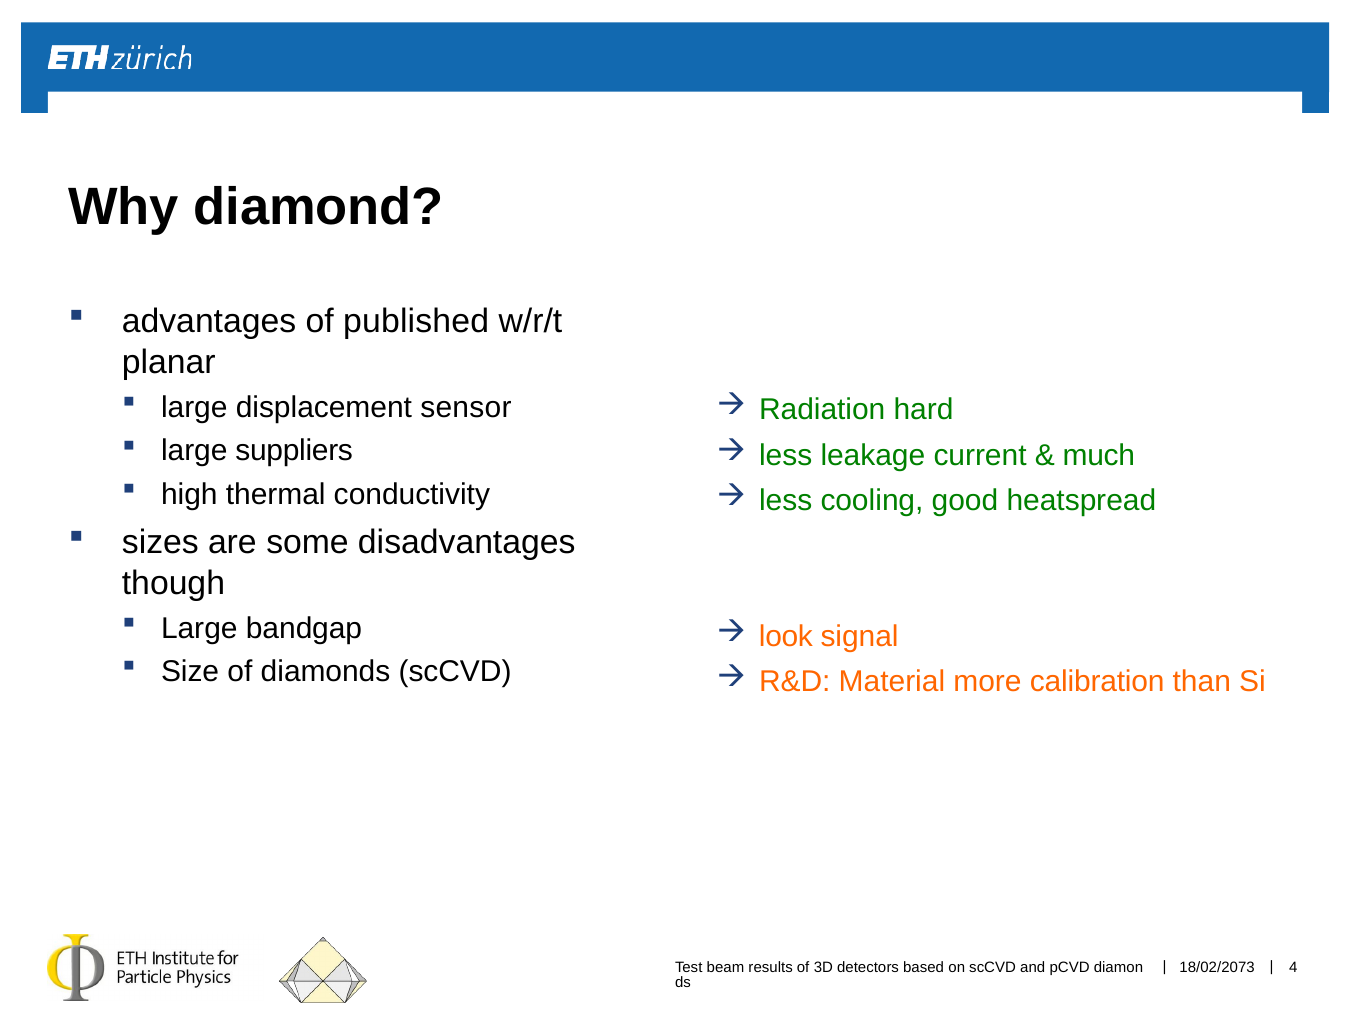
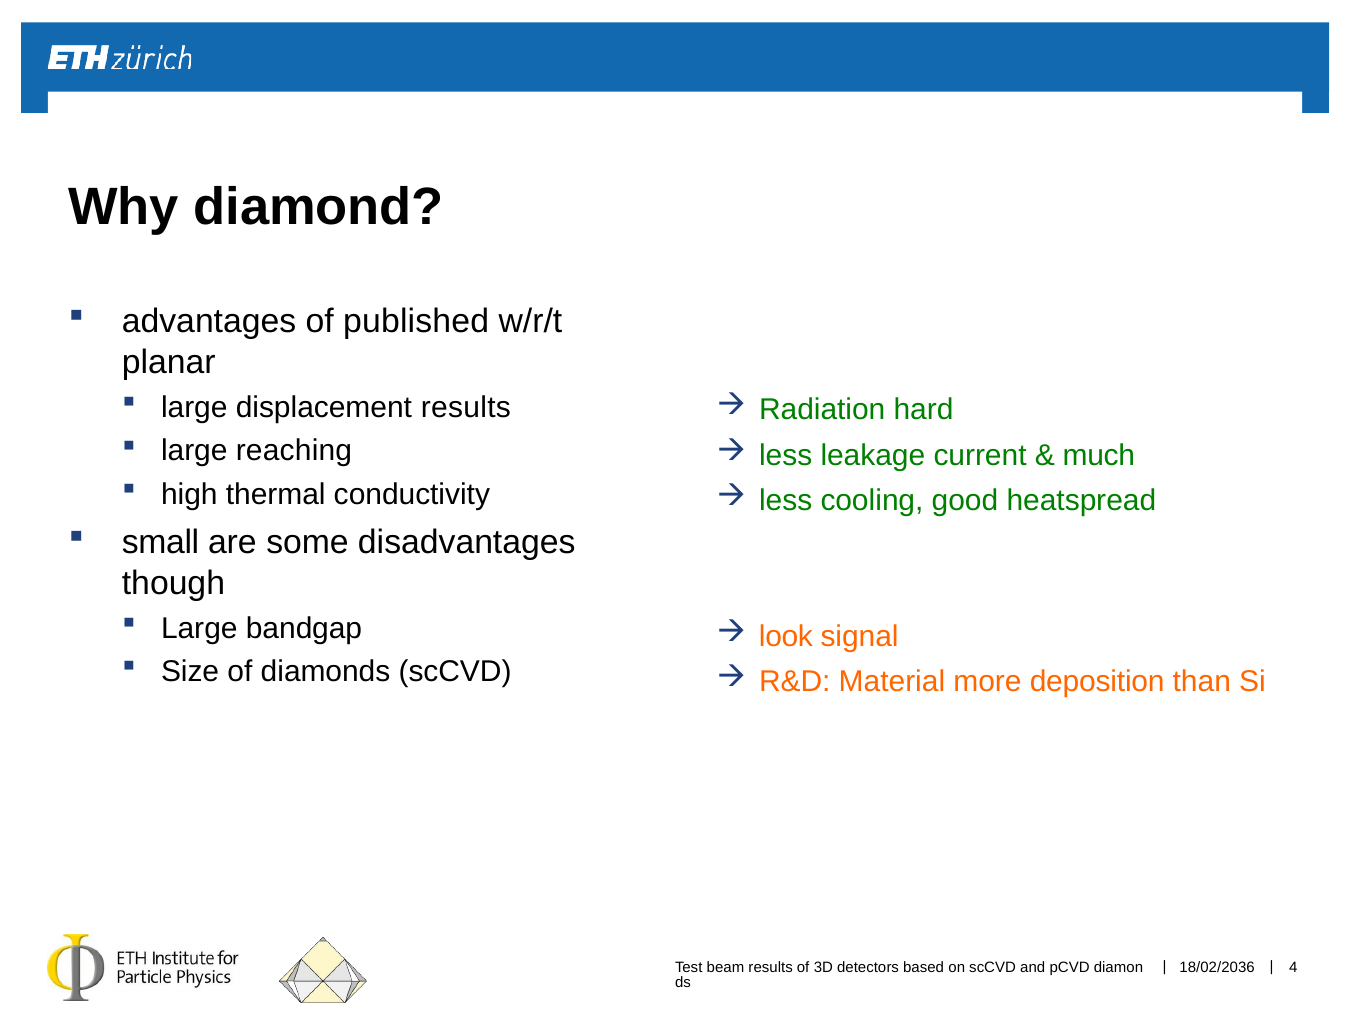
displacement sensor: sensor -> results (466, 407)
suppliers: suppliers -> reaching (294, 451)
sizes: sizes -> small (161, 542)
calibration: calibration -> deposition (1097, 682)
18/02/2073: 18/02/2073 -> 18/02/2036 (1217, 967)
